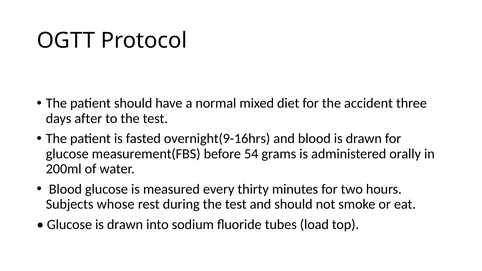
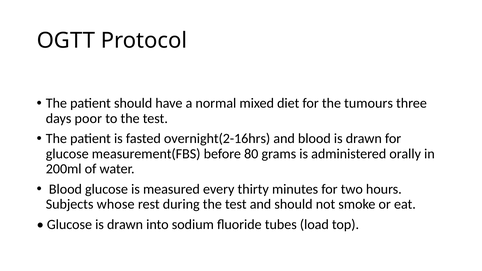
accident: accident -> tumours (369, 103)
after: after -> poor (88, 118)
overnight(9-16hrs: overnight(9-16hrs -> overnight(2-16hrs (217, 139)
54: 54 -> 80 (251, 154)
